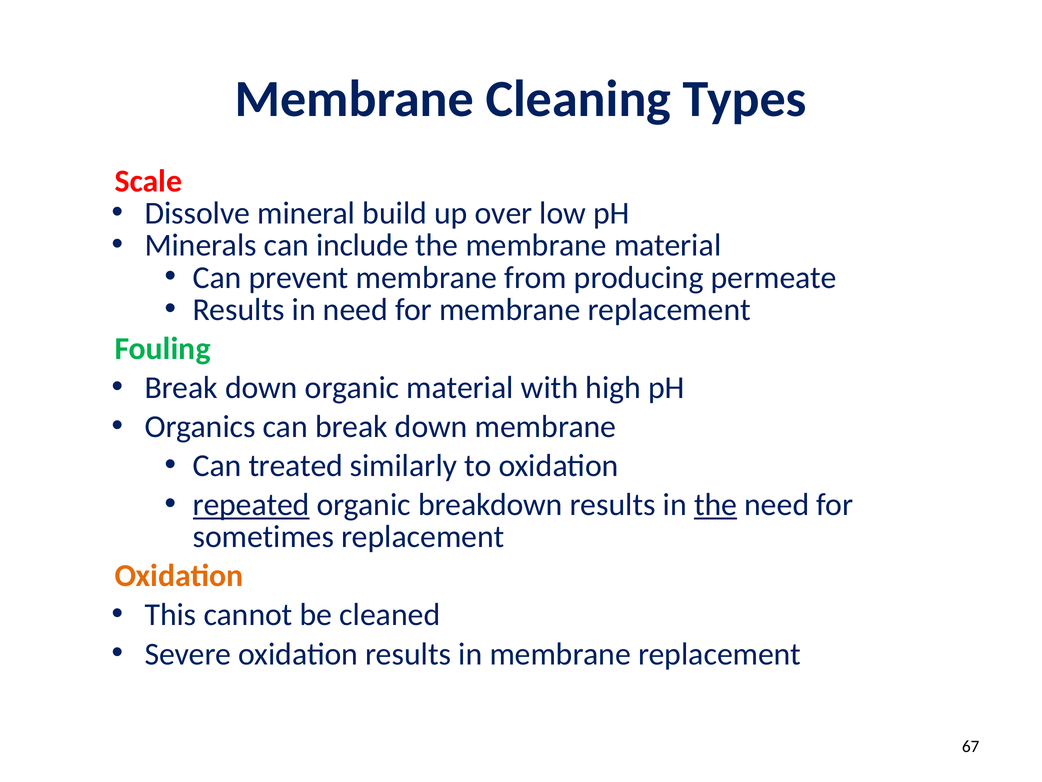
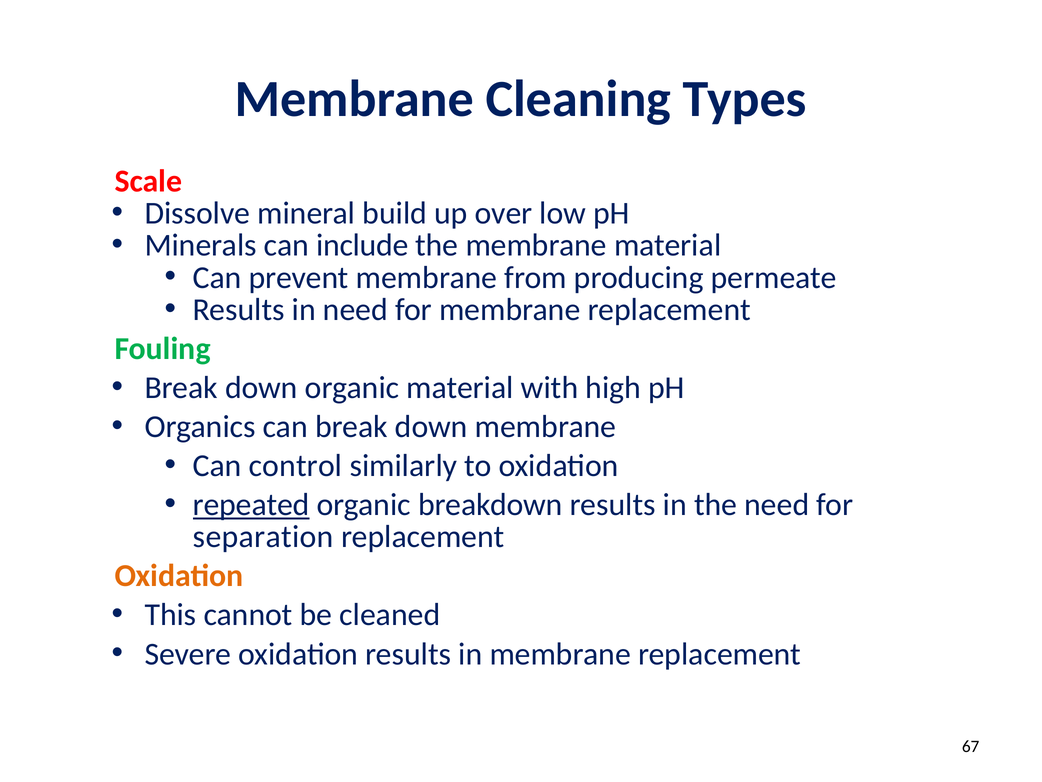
treated: treated -> control (295, 465)
the underline: present -> none (716, 504)
sometimes: sometimes -> separation (263, 537)
